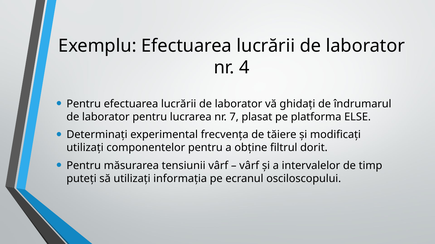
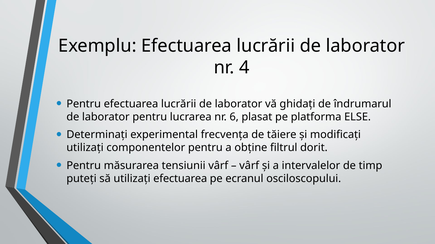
7: 7 -> 6 (234, 117)
utilizați informația: informația -> efectuarea (180, 179)
